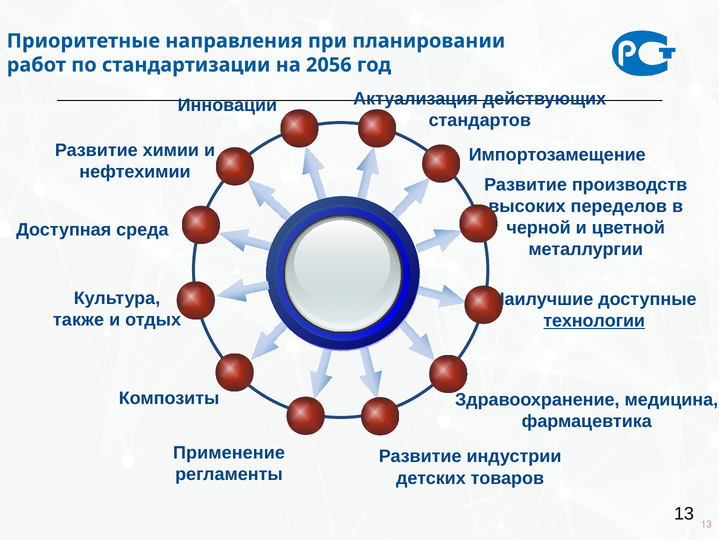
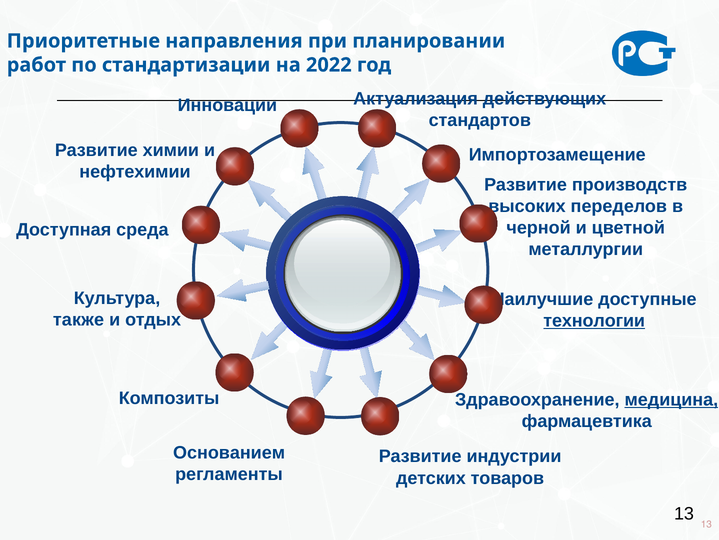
2056: 2056 -> 2022 (329, 65)
медицина underline: none -> present (671, 399)
Применение: Применение -> Основанием (229, 452)
